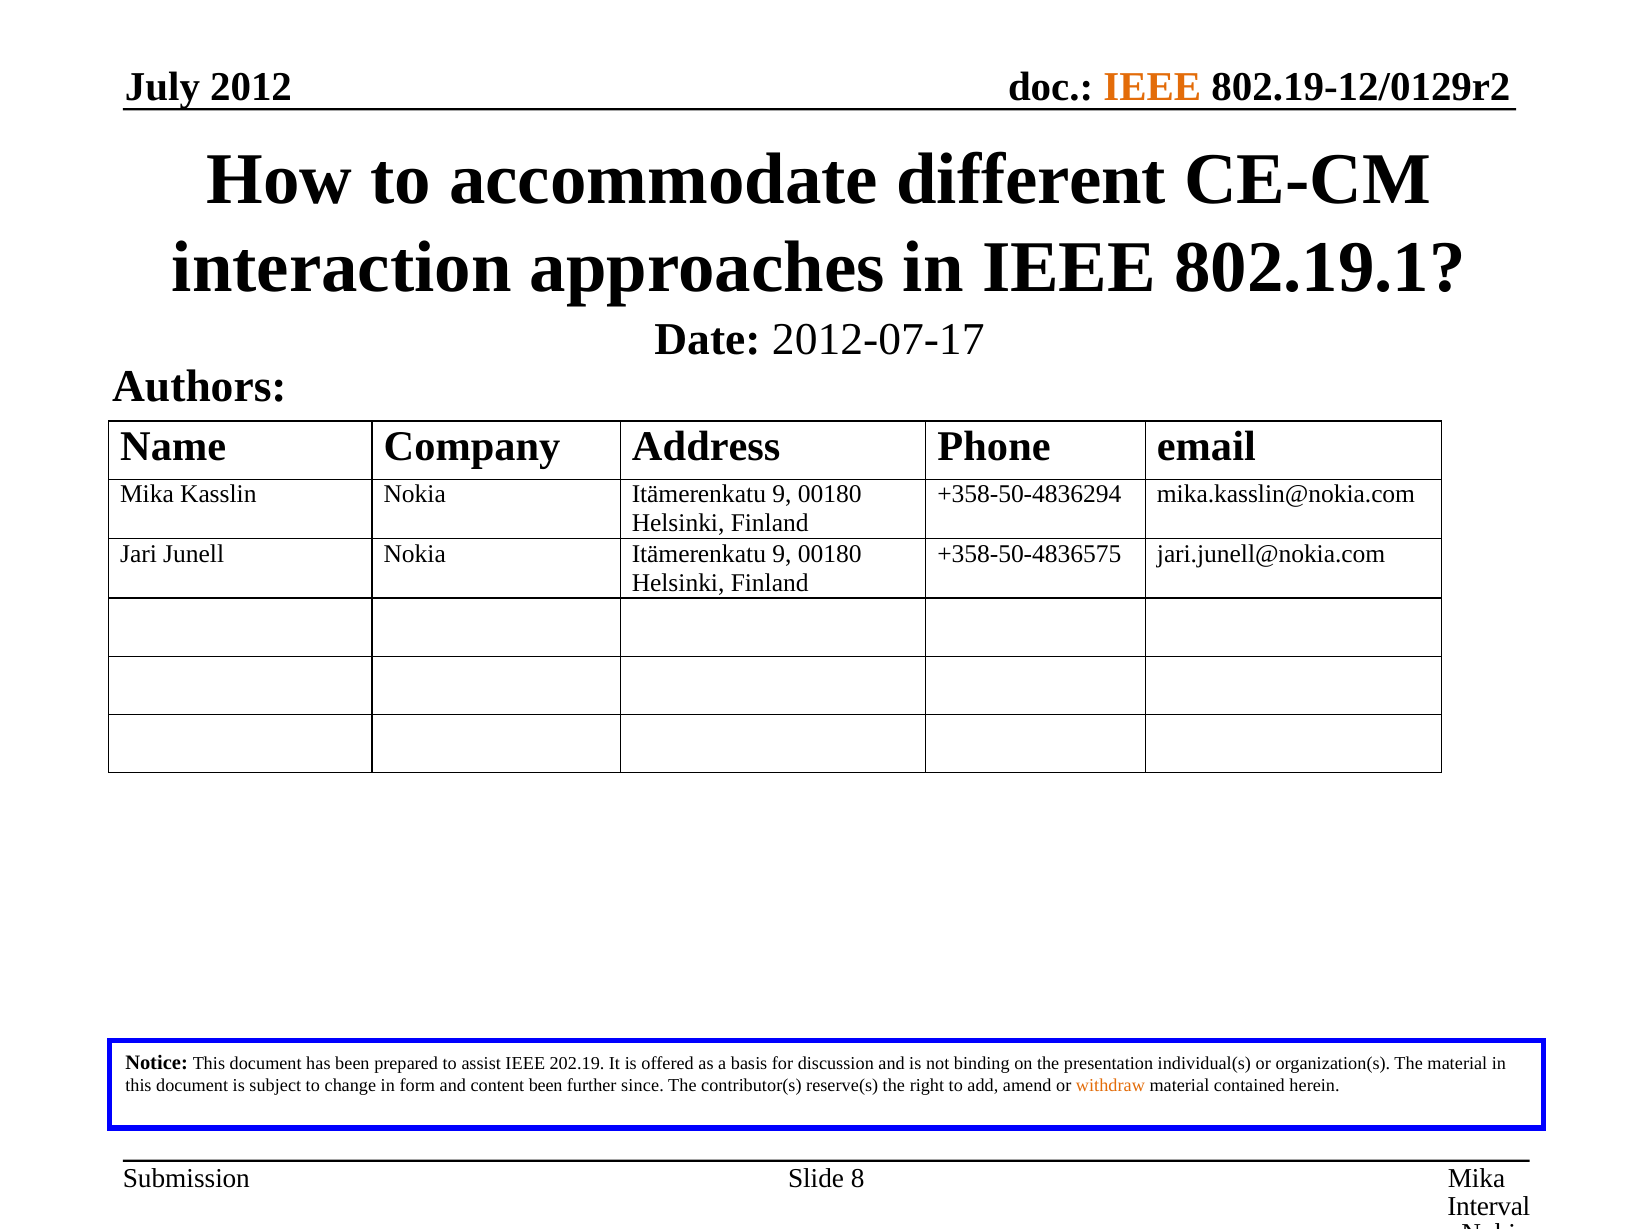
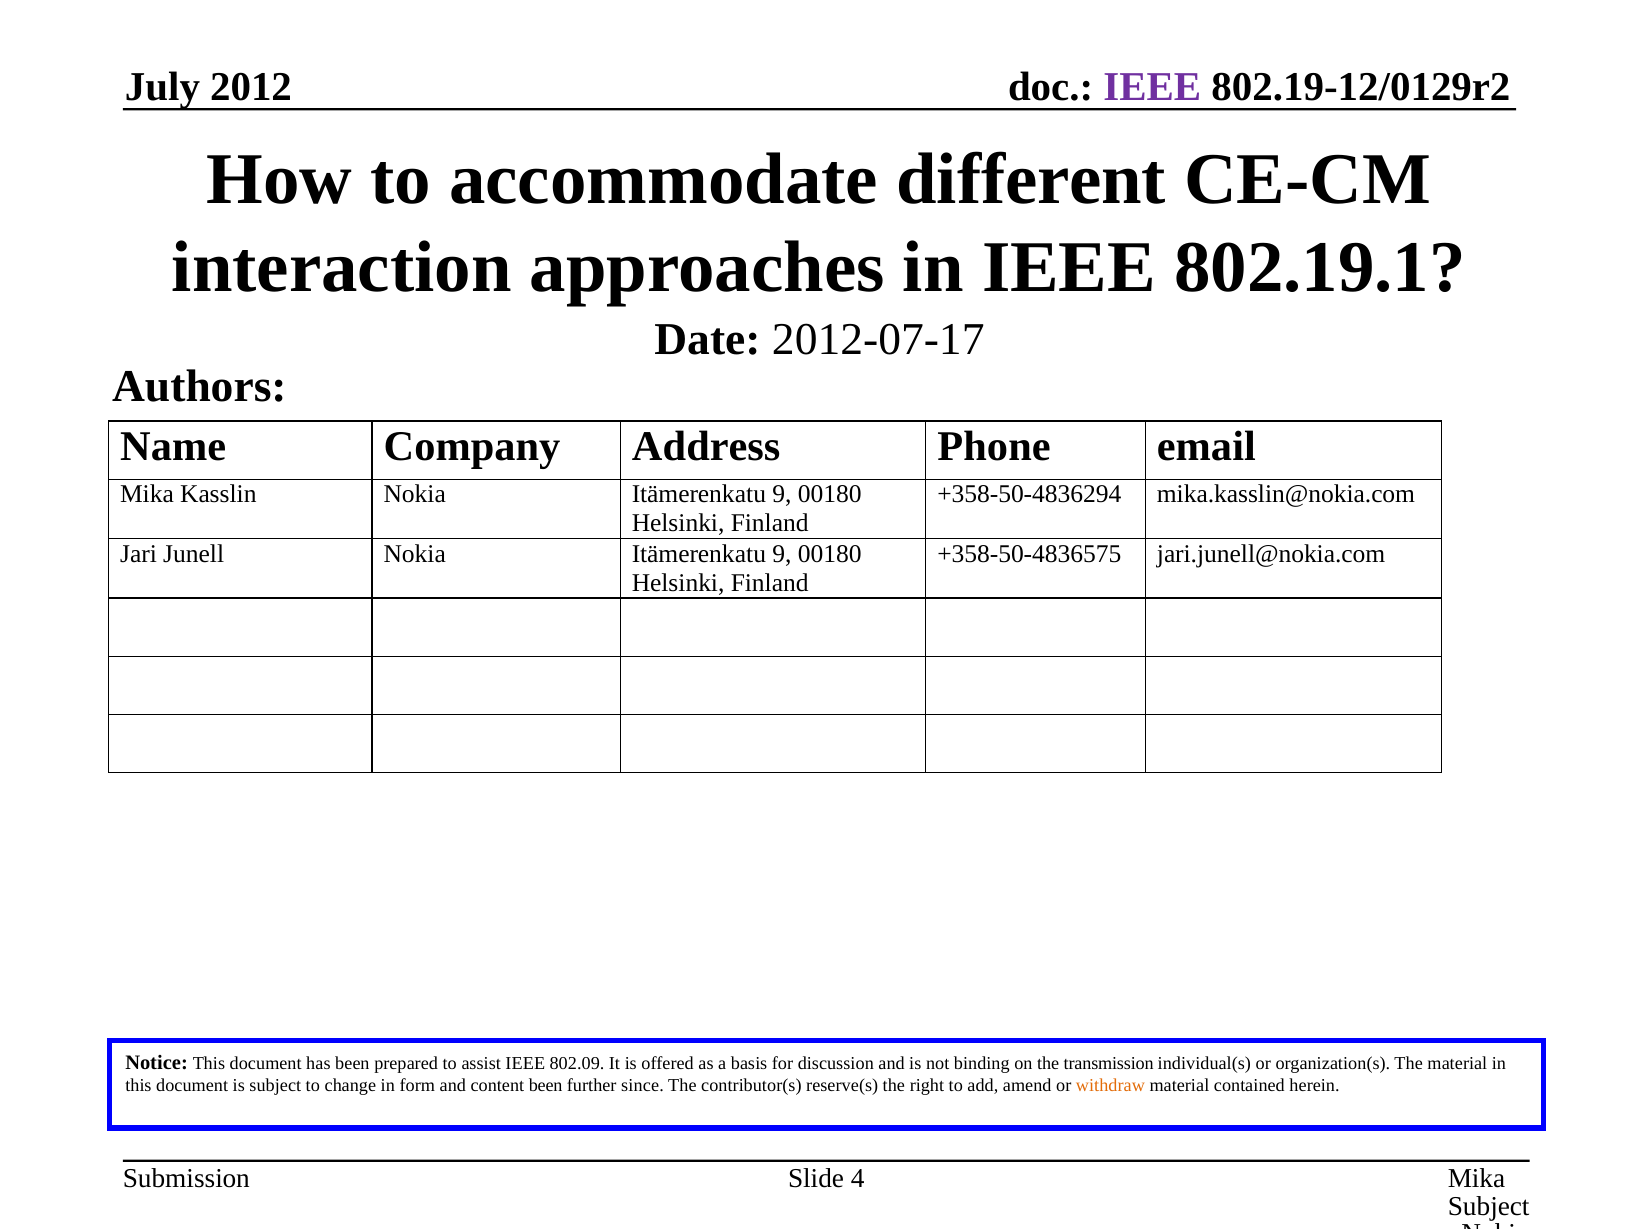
IEEE colour: orange -> purple (1152, 87)
202.19: 202.19 -> 802.09 (577, 1064)
presentation: presentation -> transmission (1109, 1064)
8: 8 -> 4 (858, 1179)
Interval: Interval -> Subject (1489, 1206)
